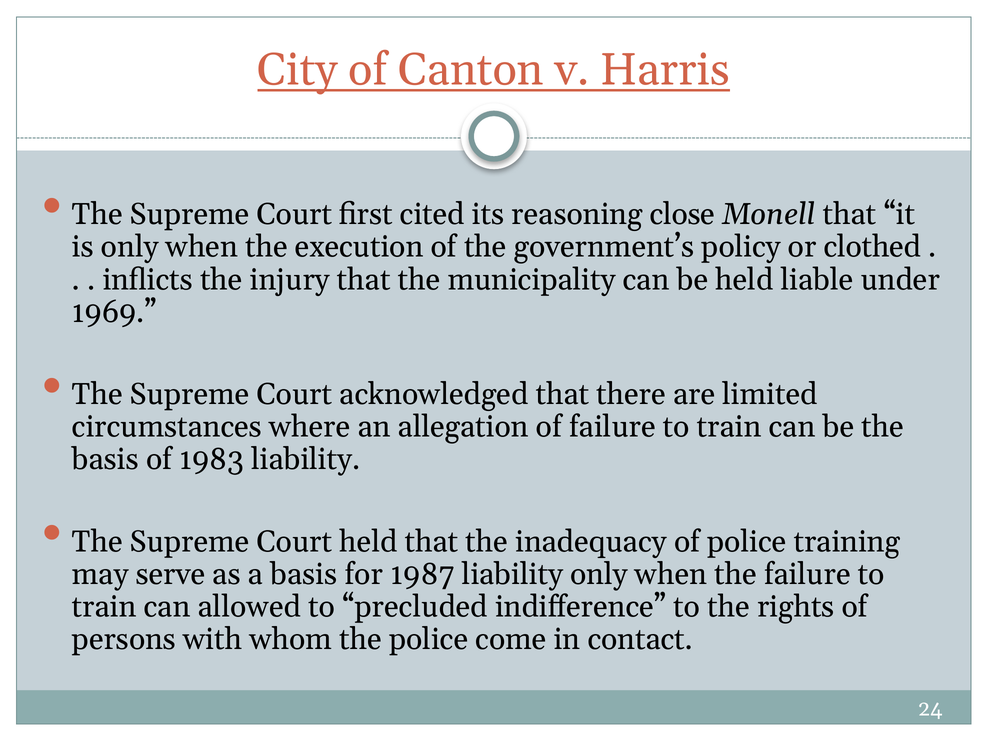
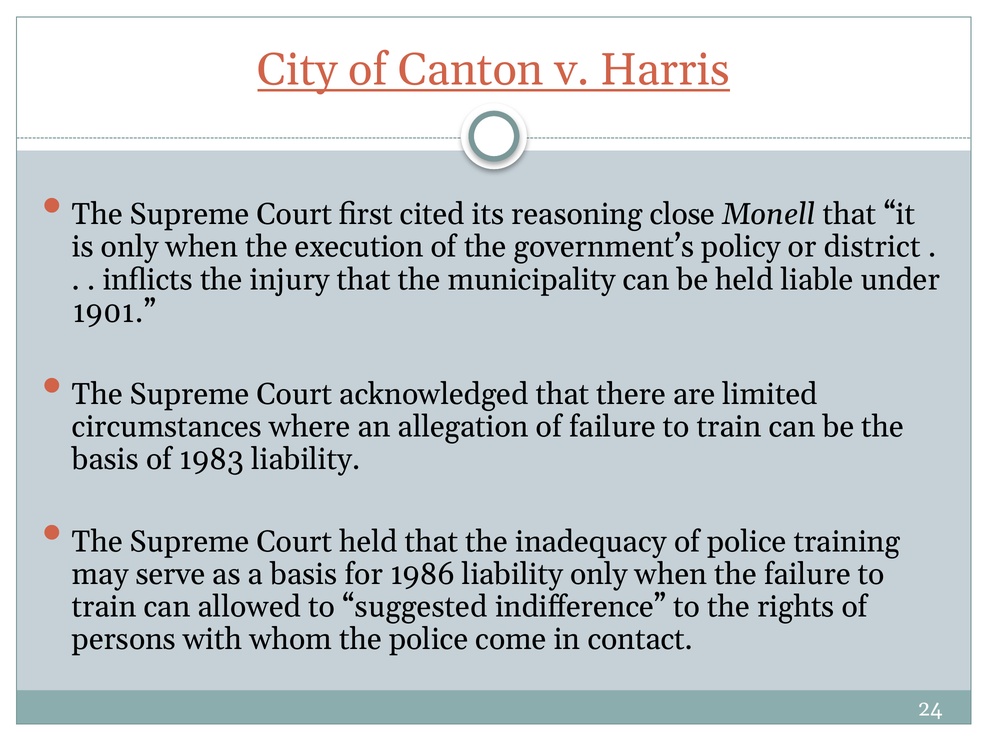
clothed: clothed -> district (872, 247)
1969: 1969 -> 1901 (114, 312)
1987: 1987 -> 1986 (422, 574)
precluded: precluded -> suggested (415, 607)
